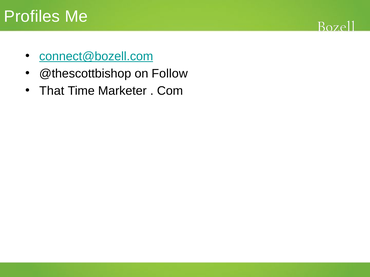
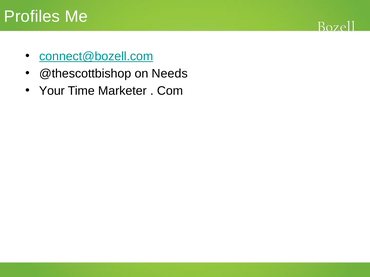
Follow: Follow -> Needs (170, 74)
That: That -> Your (52, 91)
